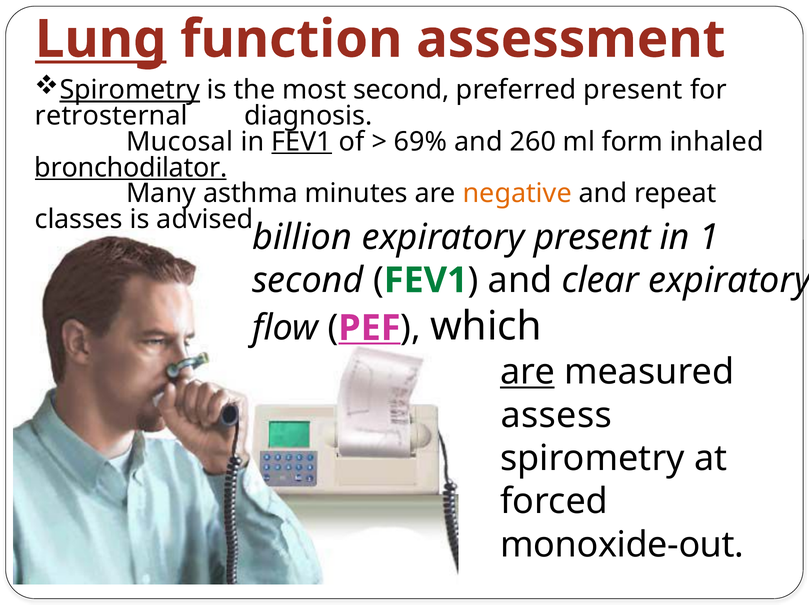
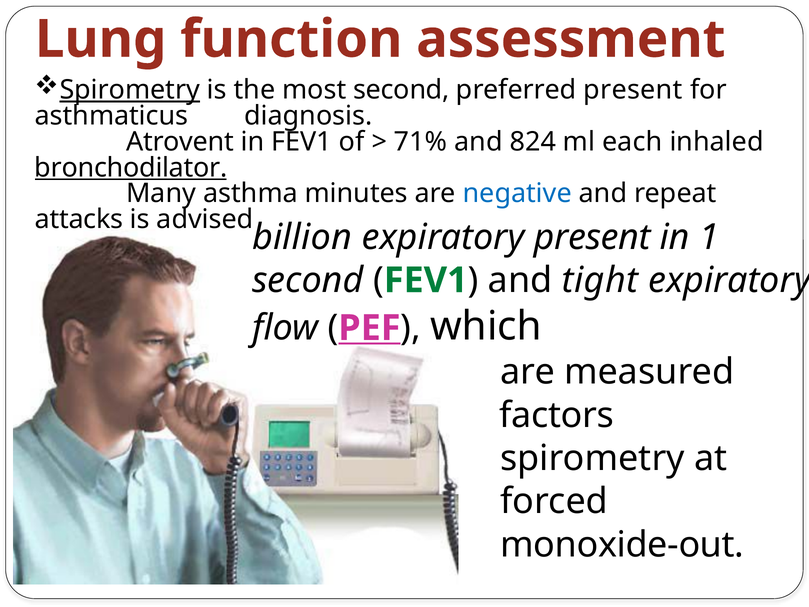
Lung underline: present -> none (101, 39)
retrosternal: retrosternal -> asthmaticus (111, 116)
Mucosal: Mucosal -> Atrovent (180, 142)
FEV1 underline: present -> none (302, 142)
69%: 69% -> 71% (421, 142)
260: 260 -> 824 (533, 142)
form: form -> each (632, 142)
negative colour: orange -> blue (517, 193)
classes: classes -> attacks (79, 219)
clear: clear -> tight (600, 280)
are underline: present -> none (528, 372)
assess: assess -> factors (557, 415)
